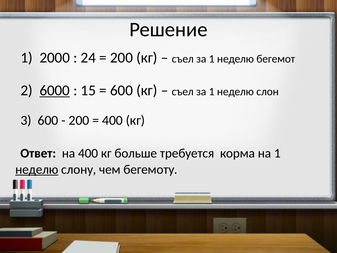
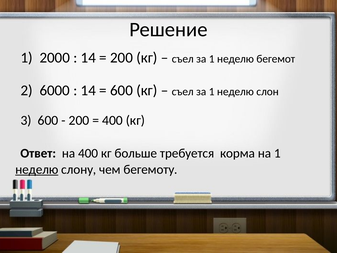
24: 24 -> 14 (88, 58)
6000 underline: present -> none (55, 90)
15: 15 -> 14 (88, 90)
